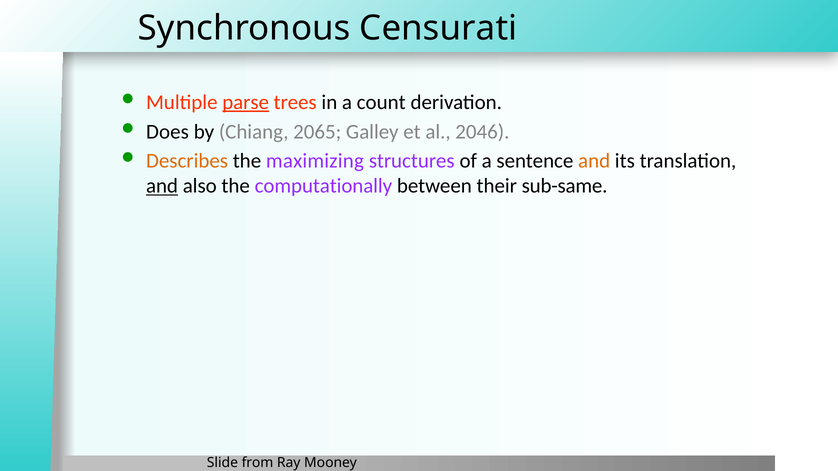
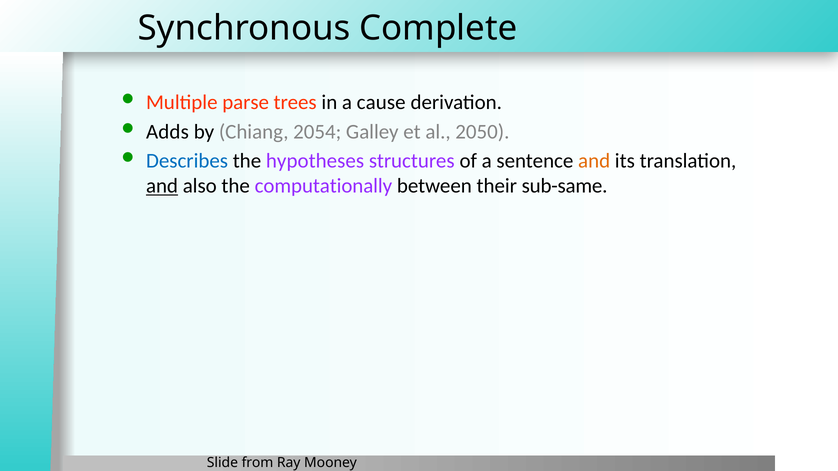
Censurati: Censurati -> Complete (438, 28)
parse underline: present -> none (246, 102)
count: count -> cause (381, 102)
Does: Does -> Adds (167, 132)
2065: 2065 -> 2054 (317, 132)
2046: 2046 -> 2050 (482, 132)
Describes colour: orange -> blue (187, 161)
maximizing: maximizing -> hypotheses (315, 161)
